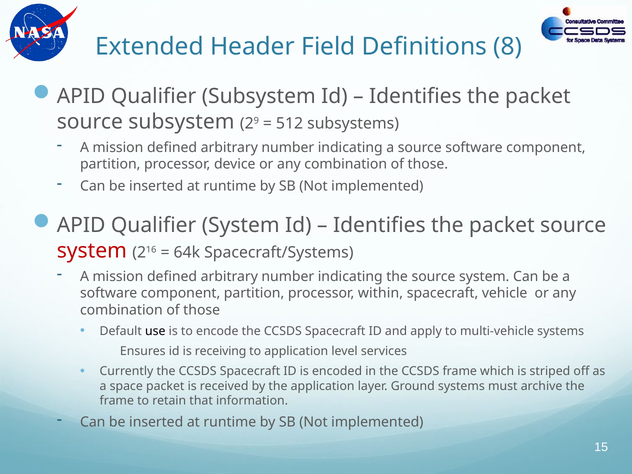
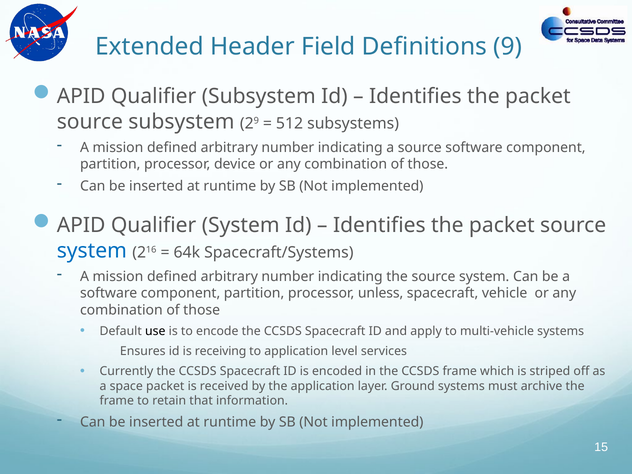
8: 8 -> 9 (508, 47)
system colour: red -> blue (92, 251)
within: within -> unless (381, 293)
